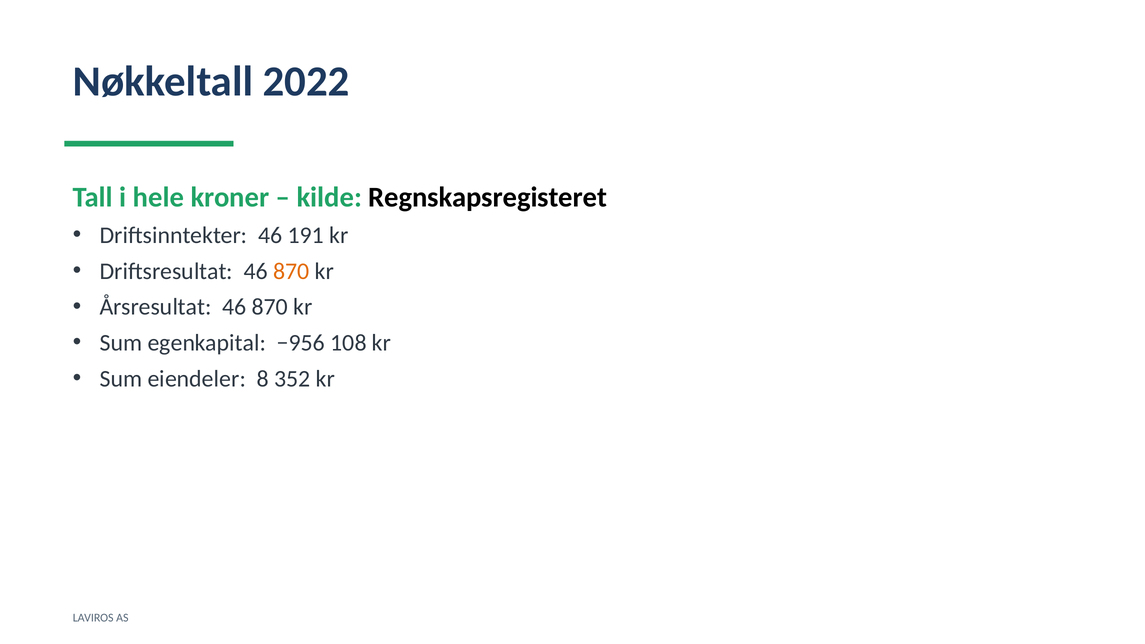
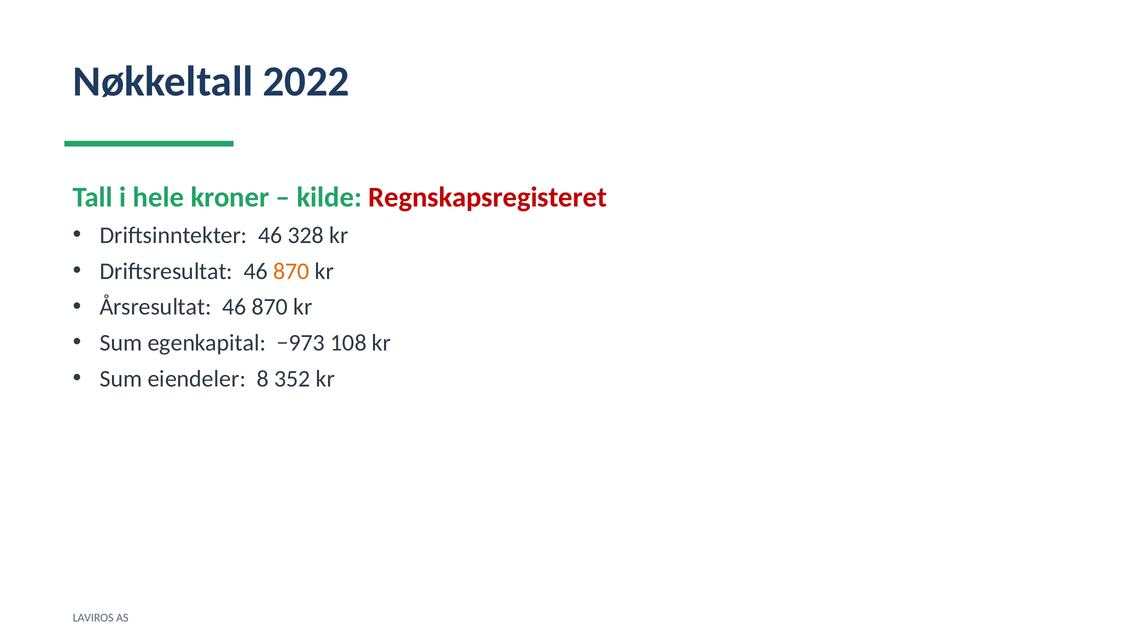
Regnskapsregisteret colour: black -> red (488, 197)
191: 191 -> 328 (306, 235)
−956: −956 -> −973 (301, 343)
